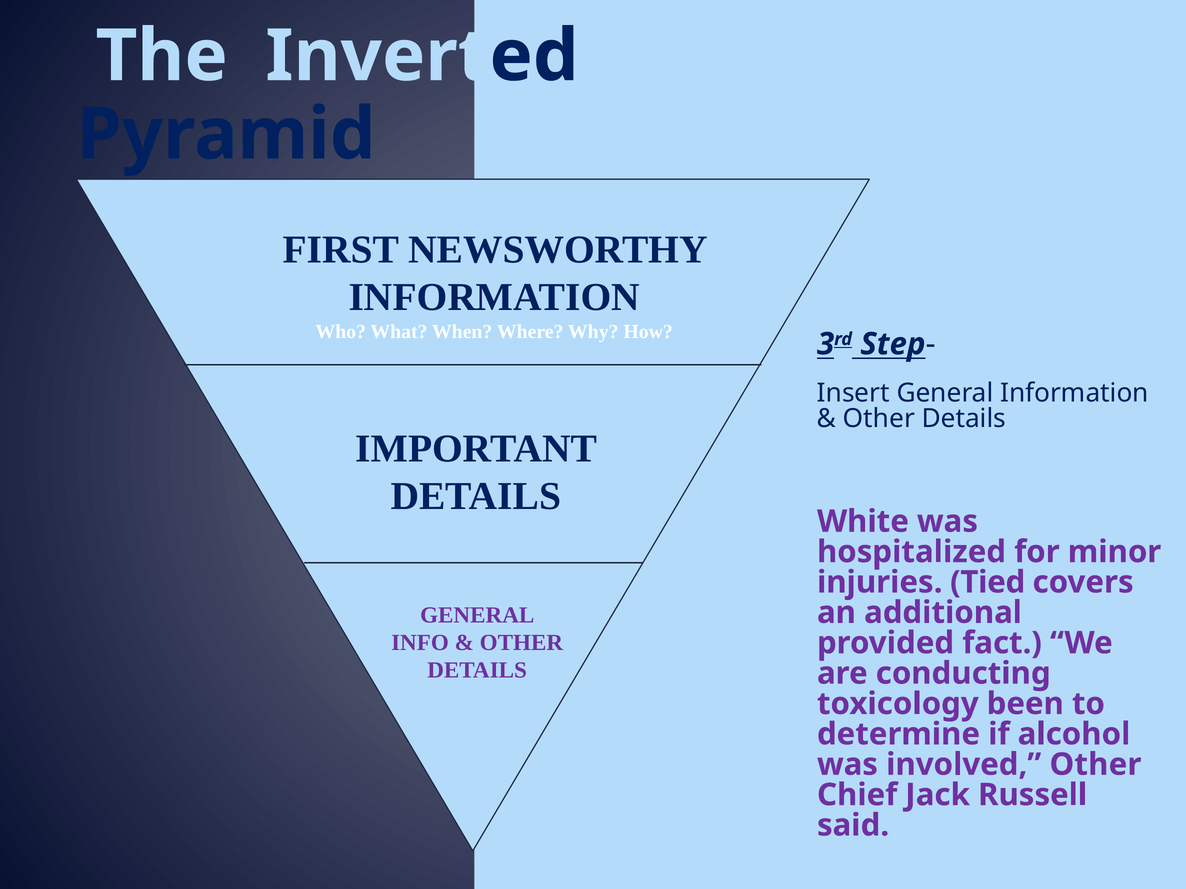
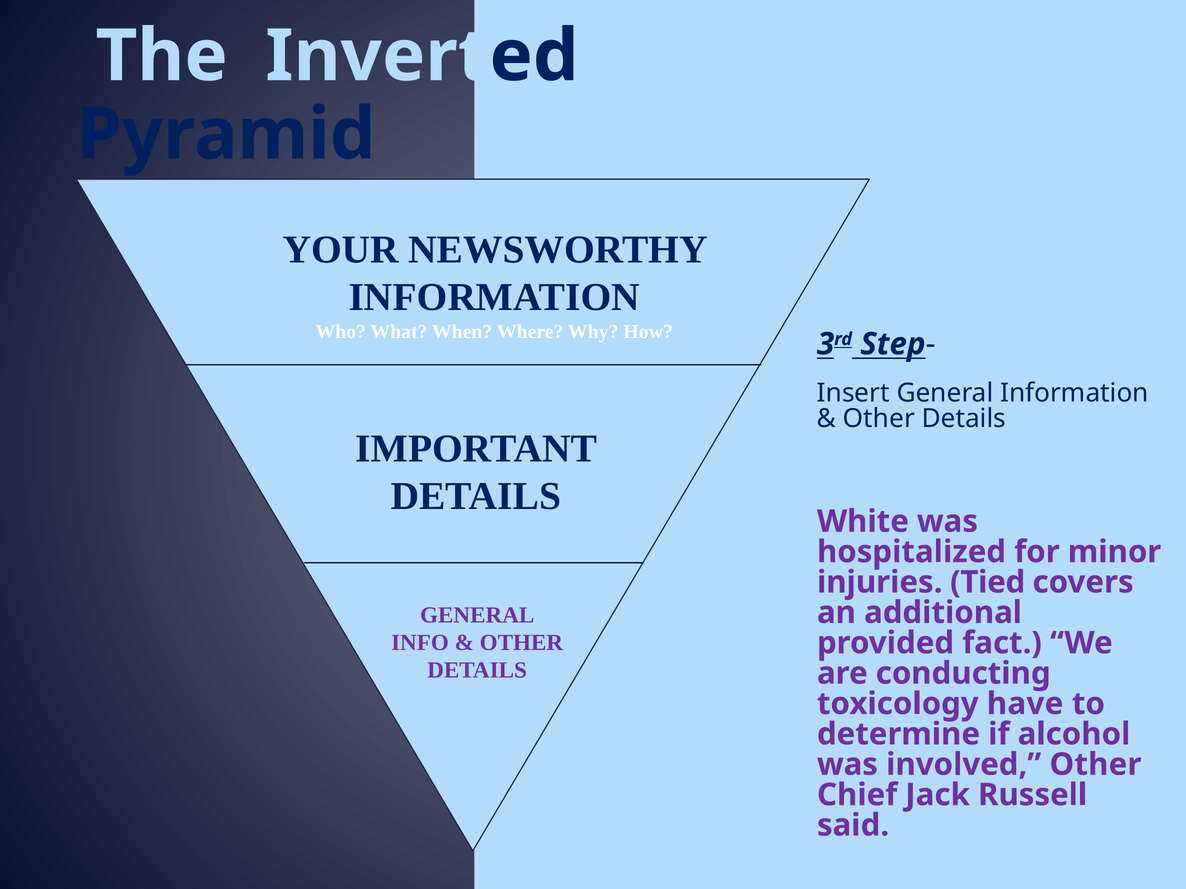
FIRST: FIRST -> YOUR (341, 250)
been: been -> have (1025, 704)
